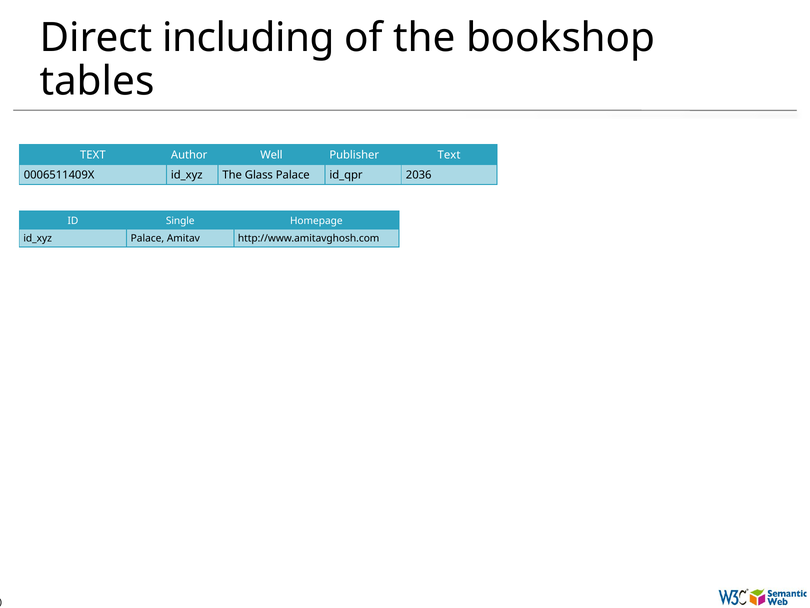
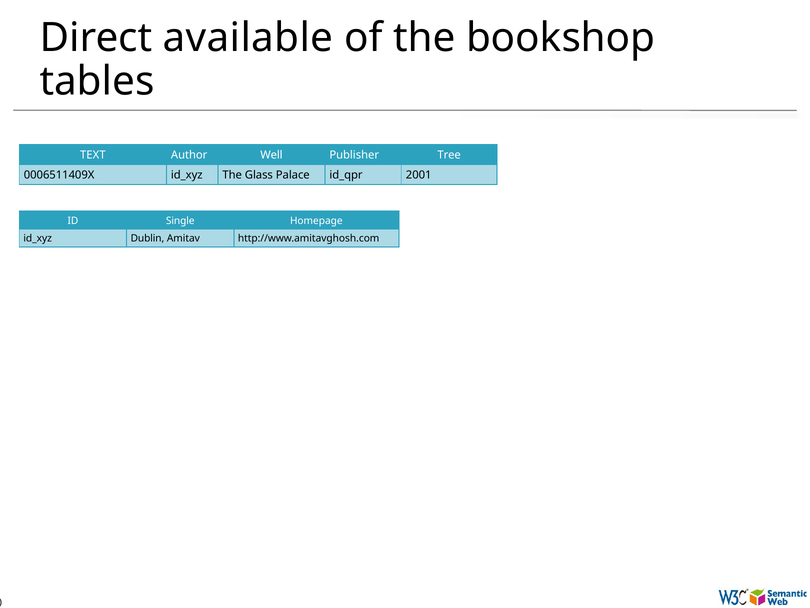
including: including -> available (248, 38)
Publisher Text: Text -> Tree (449, 155)
2036: 2036 -> 2001 (419, 175)
Palace: Palace -> Dublin (147, 238)
